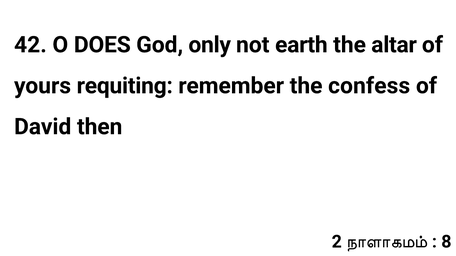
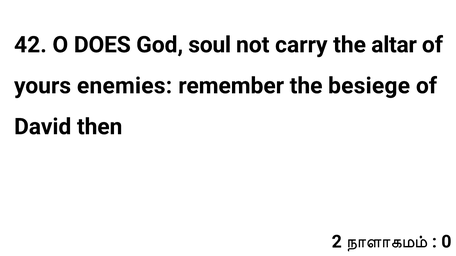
only: only -> soul (210, 45)
earth: earth -> carry (301, 45)
requiting: requiting -> enemies (125, 86)
confess: confess -> besiege (369, 86)
8: 8 -> 0 (446, 242)
